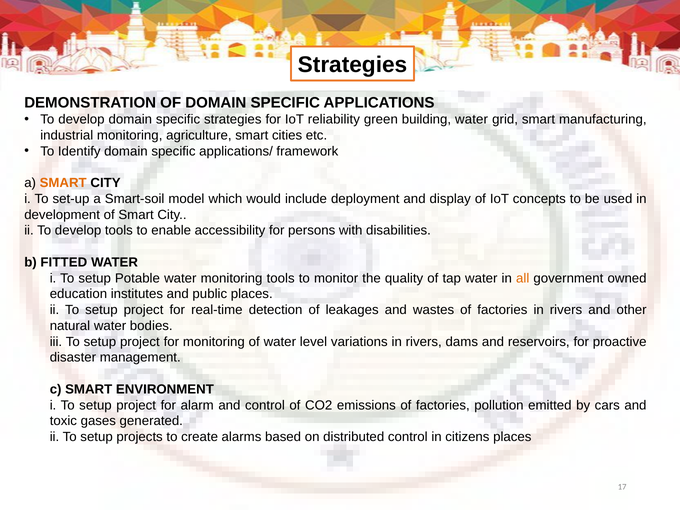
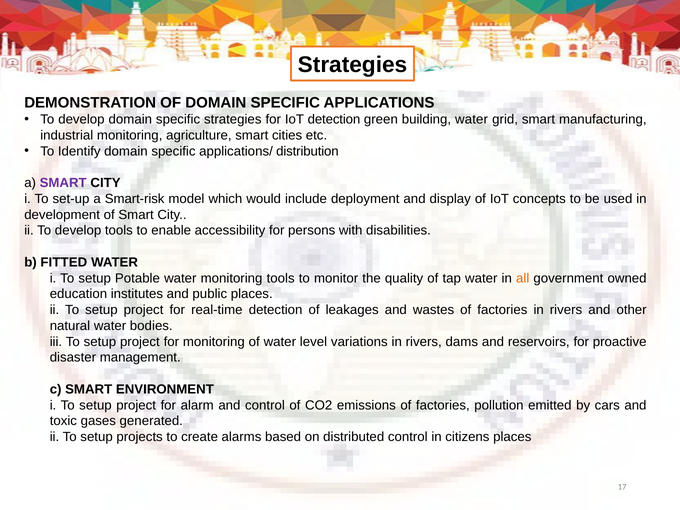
IoT reliability: reliability -> detection (334, 119)
framework: framework -> distribution (307, 151)
SMART colour: orange -> purple (63, 183)
Smart-soil: Smart-soil -> Smart-risk (135, 199)
